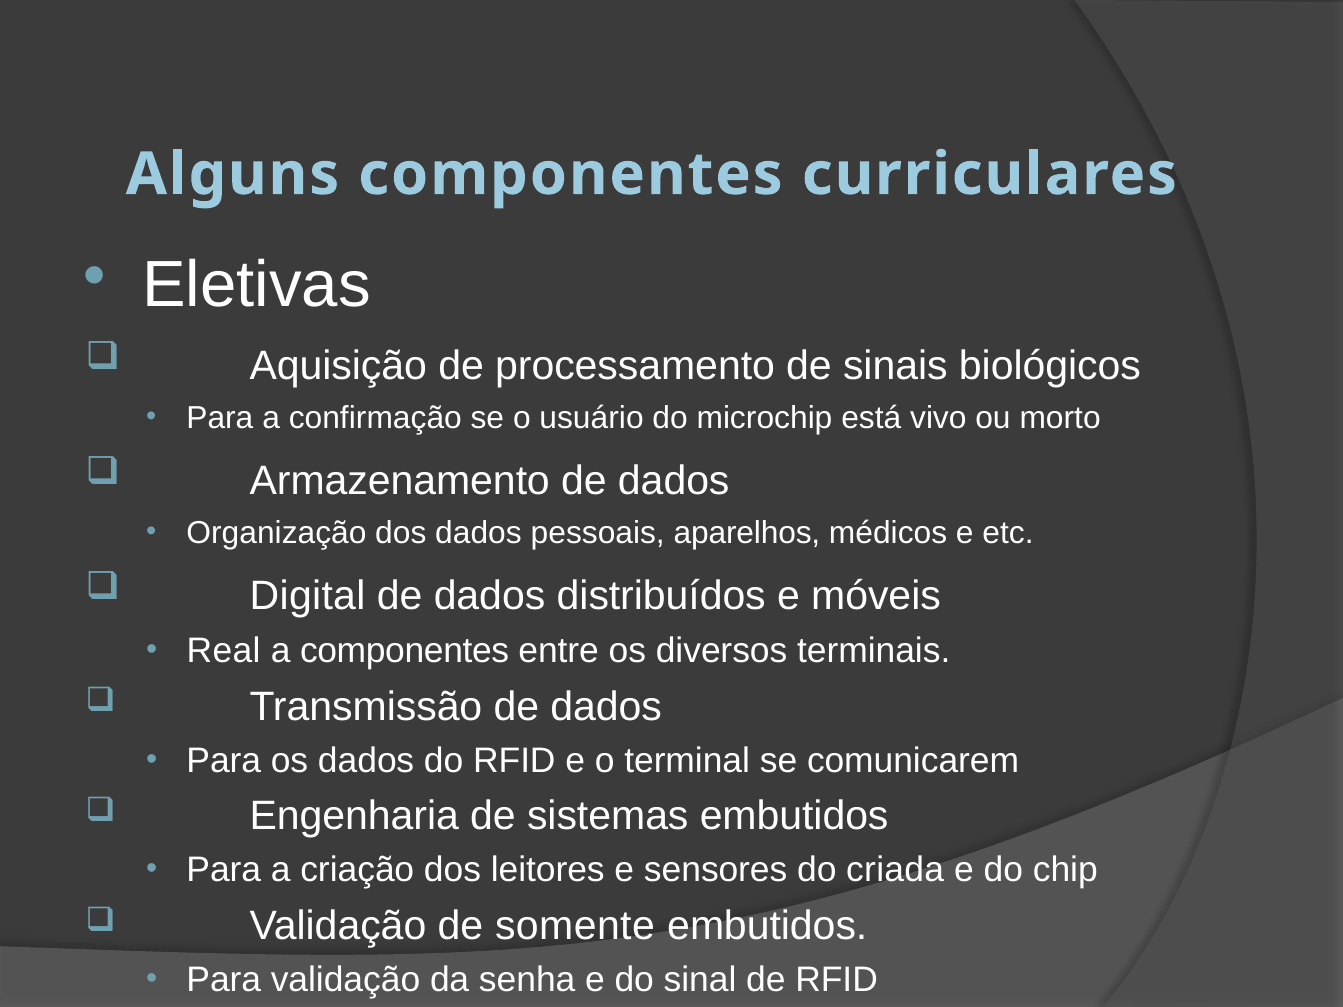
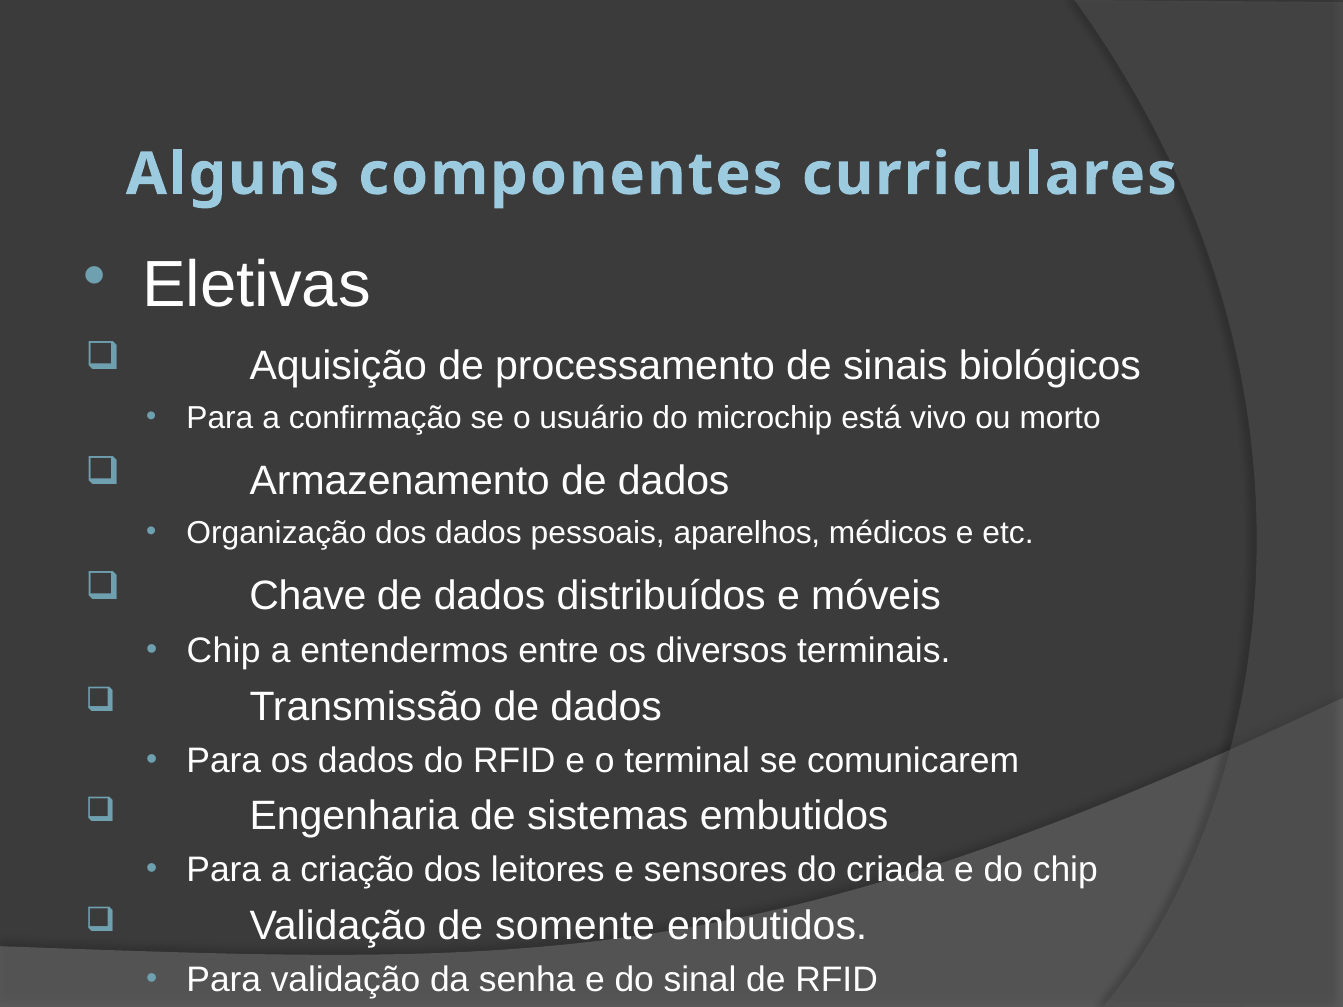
Digital: Digital -> Chave (308, 596)
Real: Real -> Chip (224, 651)
a componentes: componentes -> entendermos (404, 651)
